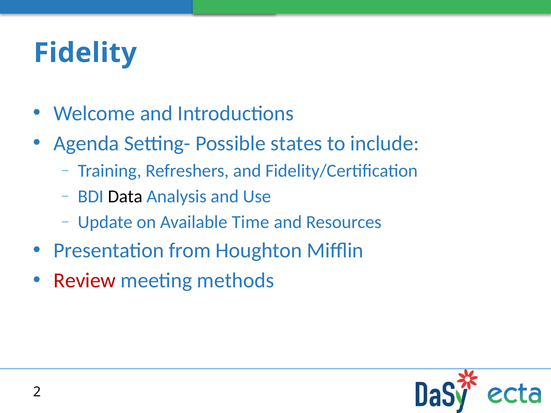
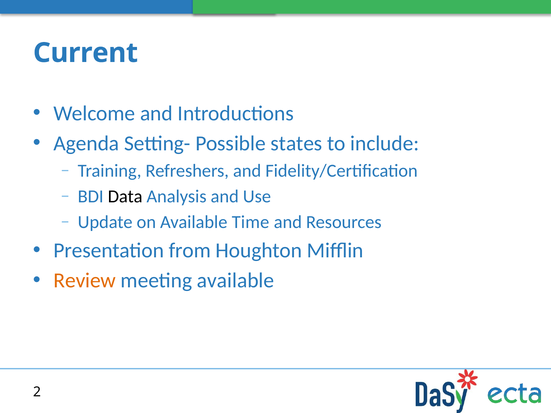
Fidelity: Fidelity -> Current (86, 53)
Review colour: red -> orange (85, 281)
meeting methods: methods -> available (236, 281)
